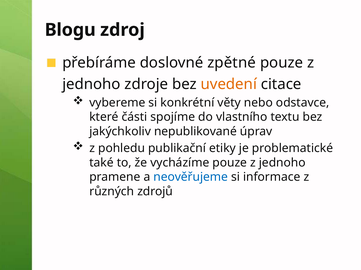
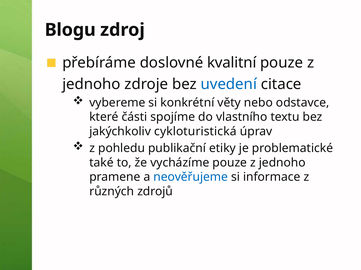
zpětné: zpětné -> kvalitní (232, 63)
uvedení colour: orange -> blue (229, 84)
nepublikované: nepublikované -> cykloturistická (195, 132)
